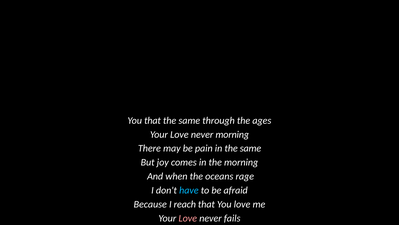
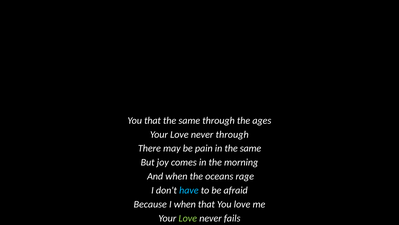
never morning: morning -> through (232, 134)
I reach: reach -> when (185, 204)
Love colour: pink -> light green (188, 218)
